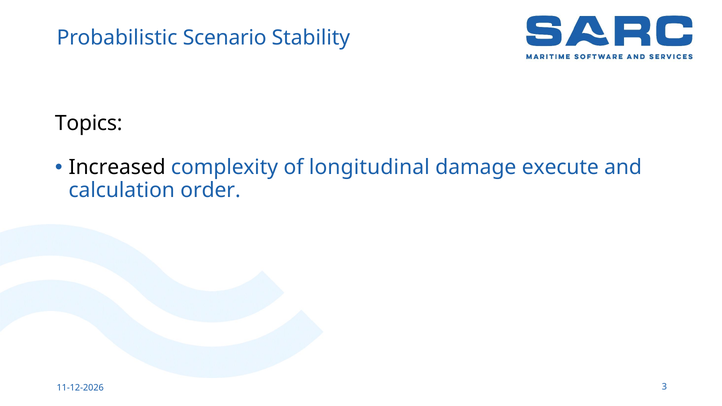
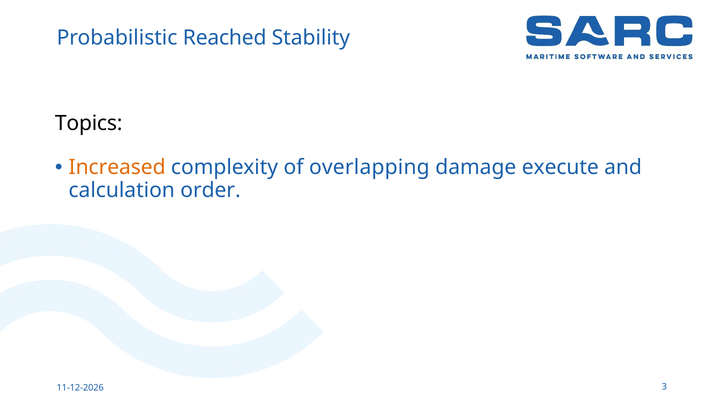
Scenario: Scenario -> Reached (225, 38)
Increased colour: black -> orange (117, 168)
longitudinal: longitudinal -> overlapping (369, 168)
